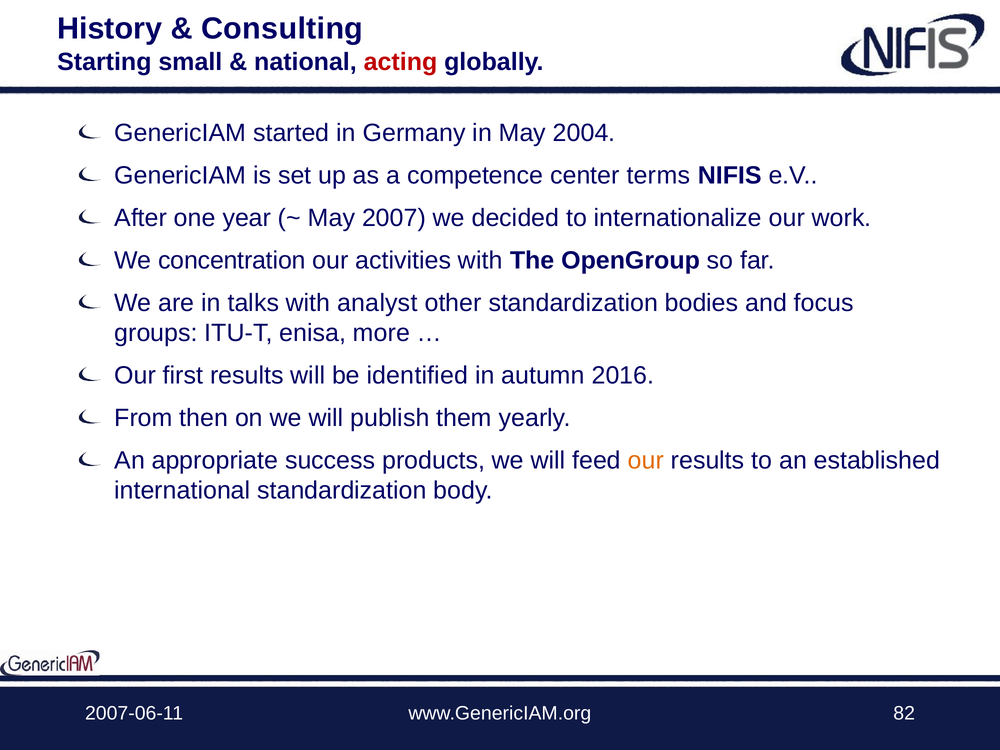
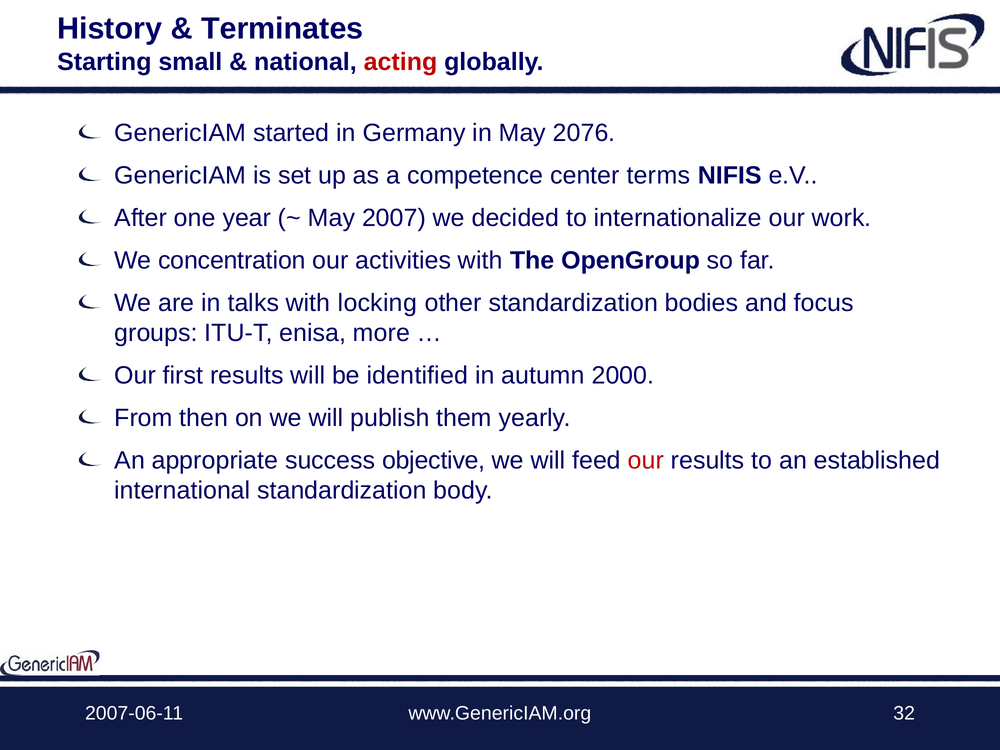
Consulting: Consulting -> Terminates (282, 29)
2004: 2004 -> 2076 (584, 133)
analyst: analyst -> locking (377, 303)
2016: 2016 -> 2000 (623, 375)
products: products -> objective (434, 460)
our colour: orange -> red (646, 460)
82: 82 -> 32 (904, 713)
